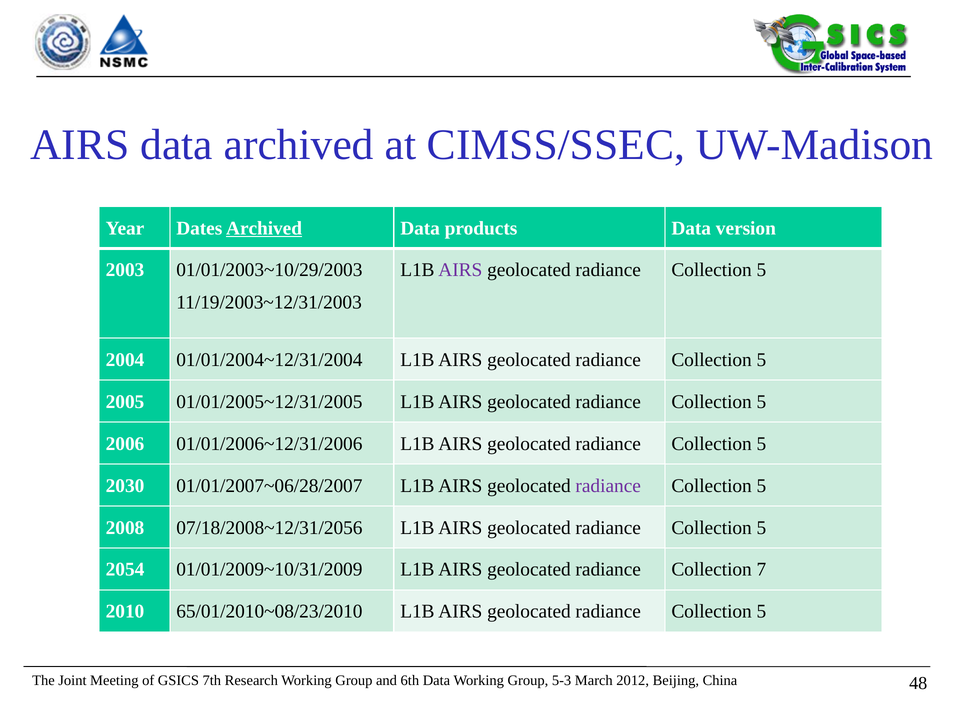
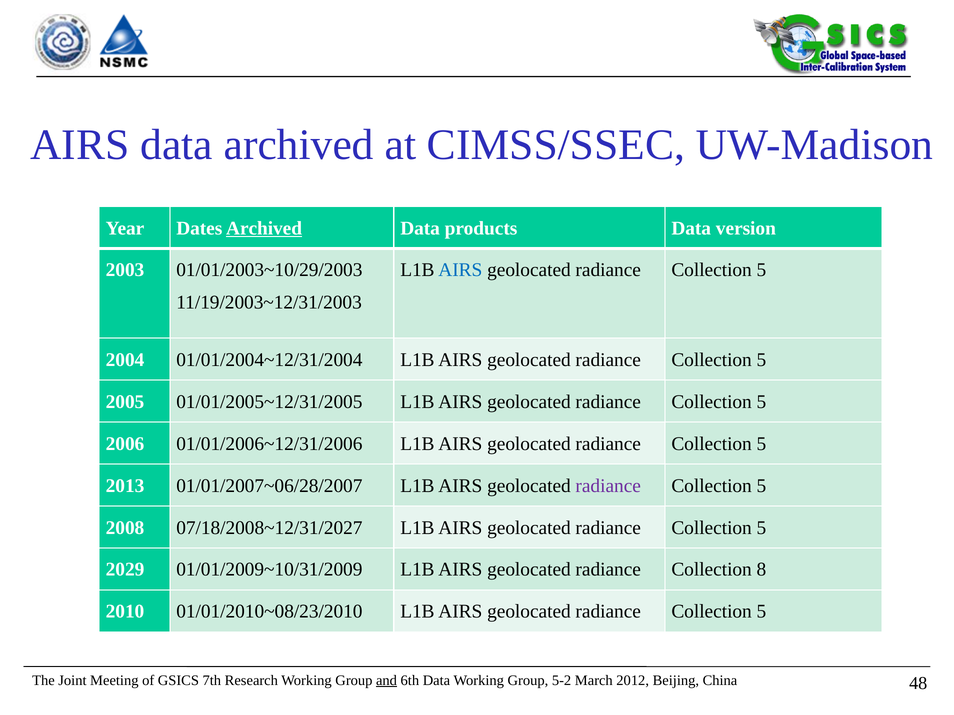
AIRS colour: purple -> blue (460, 270)
2030: 2030 -> 2013 (125, 486)
07/18/2008~12/31/2056: 07/18/2008~12/31/2056 -> 07/18/2008~12/31/2027 (269, 528)
2054: 2054 -> 2029 (125, 570)
7: 7 -> 8 (761, 570)
65/01/2010~08/23/2010: 65/01/2010~08/23/2010 -> 01/01/2010~08/23/2010 (269, 612)
and underline: none -> present (387, 681)
5-3: 5-3 -> 5-2 (562, 681)
